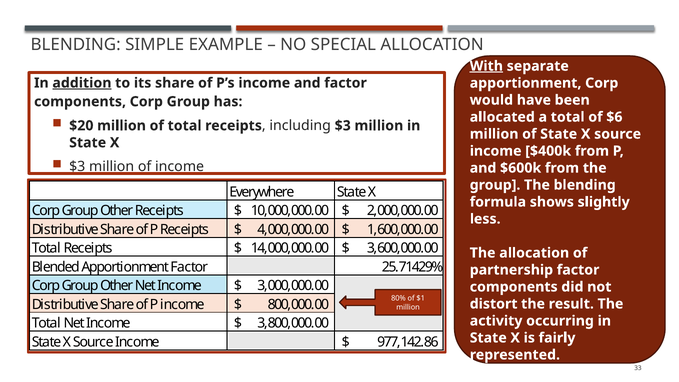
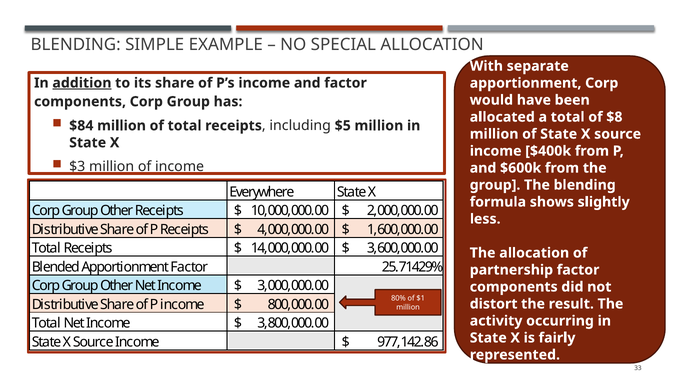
With underline: present -> none (486, 66)
$6: $6 -> $8 (614, 117)
$20: $20 -> $84 (81, 126)
including $3: $3 -> $5 (343, 126)
